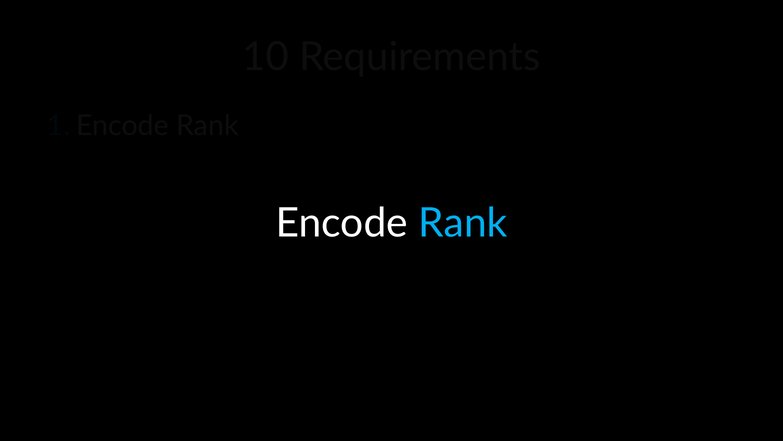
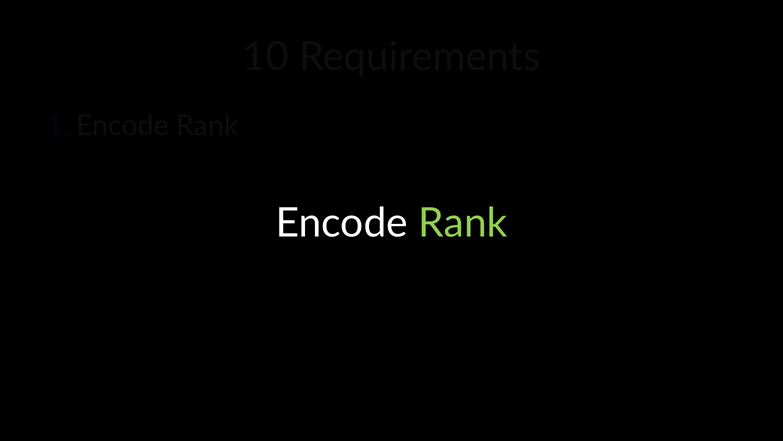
Rank colour: light blue -> light green (463, 223)
